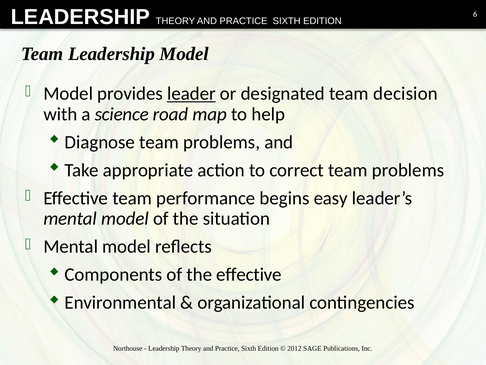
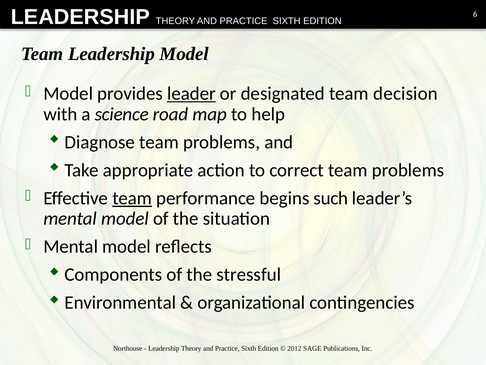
team underline: none -> present (132, 198)
easy: easy -> such (331, 198)
the effective: effective -> stressful (249, 274)
